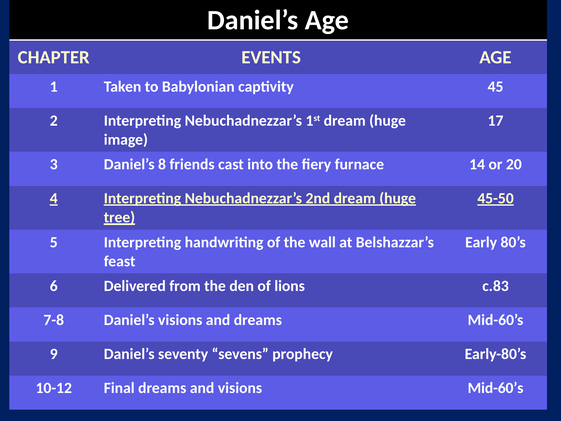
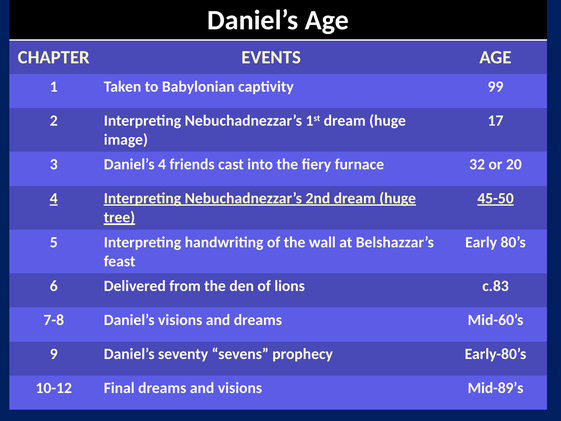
45: 45 -> 99 (496, 86)
Daniel’s 8: 8 -> 4 (162, 164)
14: 14 -> 32 (477, 164)
visions Mid-60’s: Mid-60’s -> Mid-89’s (496, 388)
